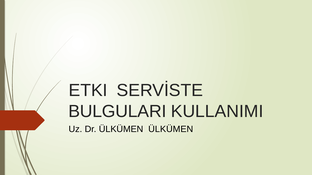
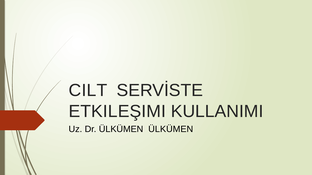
ETKI: ETKI -> CILT (88, 91)
BULGULARI: BULGULARI -> ETKILEŞIMI (117, 112)
